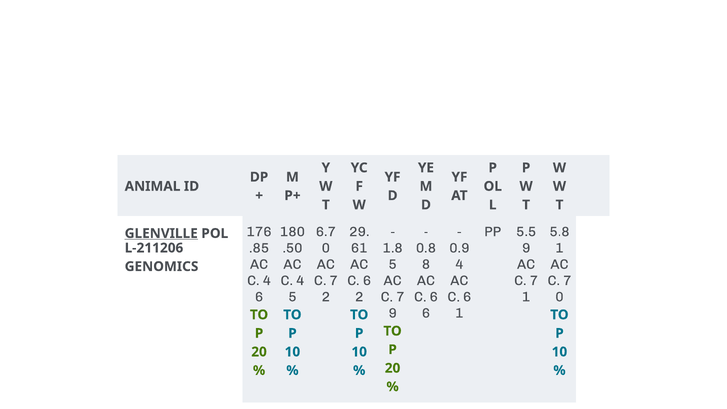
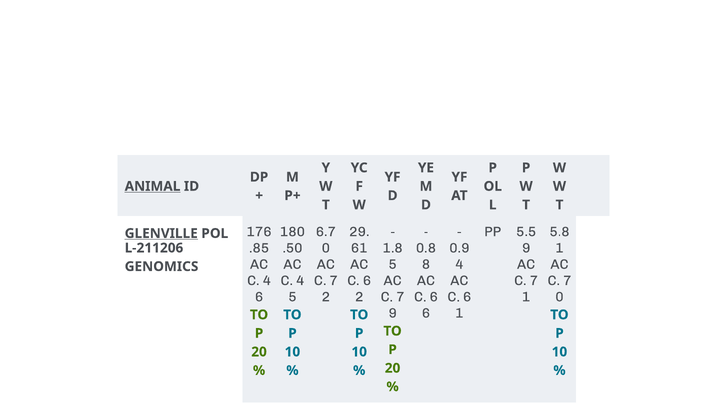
ANIMAL underline: none -> present (153, 186)
